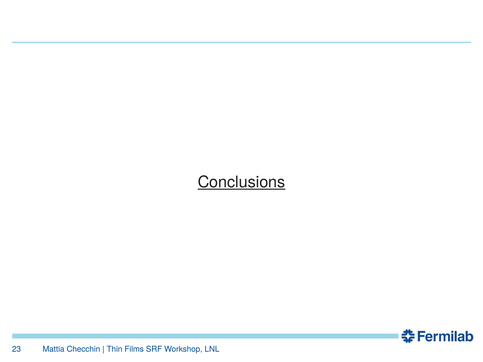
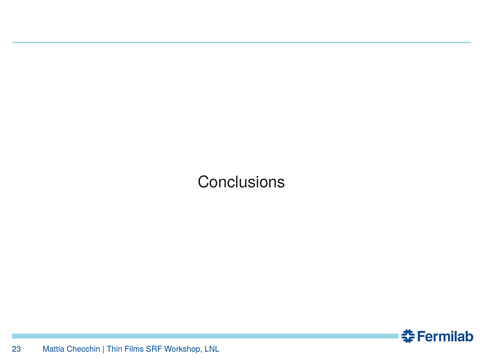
Conclusions underline: present -> none (241, 182)
